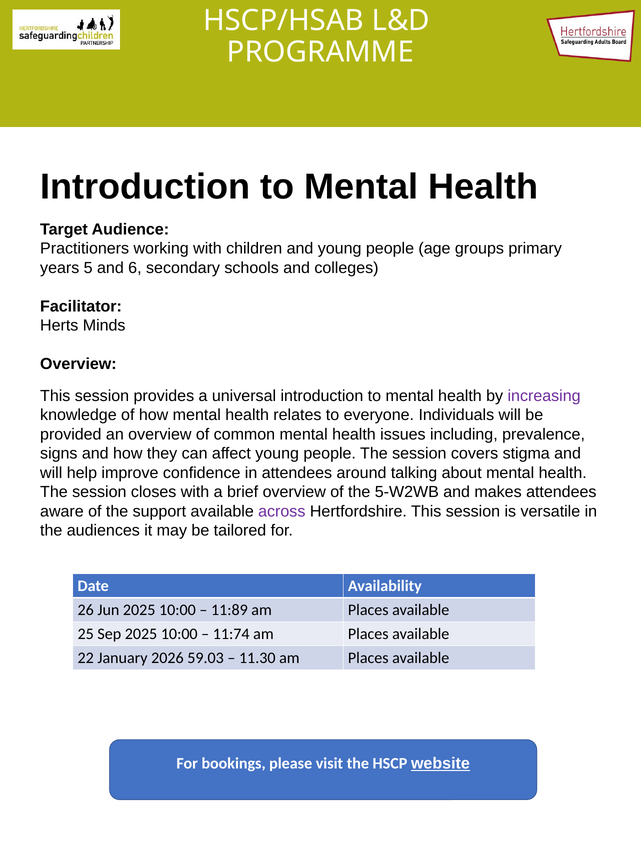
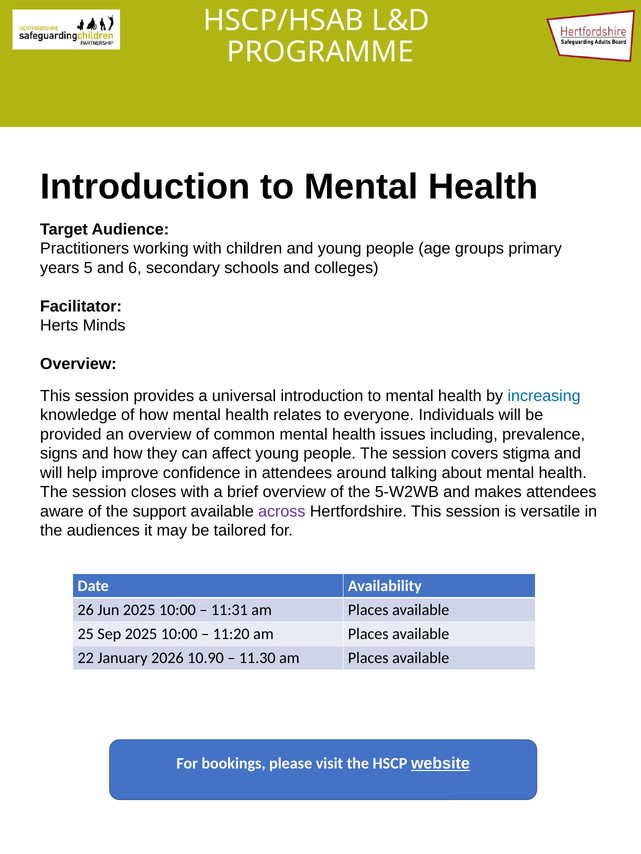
increasing colour: purple -> blue (544, 396)
11:89: 11:89 -> 11:31 (229, 610)
11:74: 11:74 -> 11:20 (231, 635)
59.03: 59.03 -> 10.90 (206, 659)
